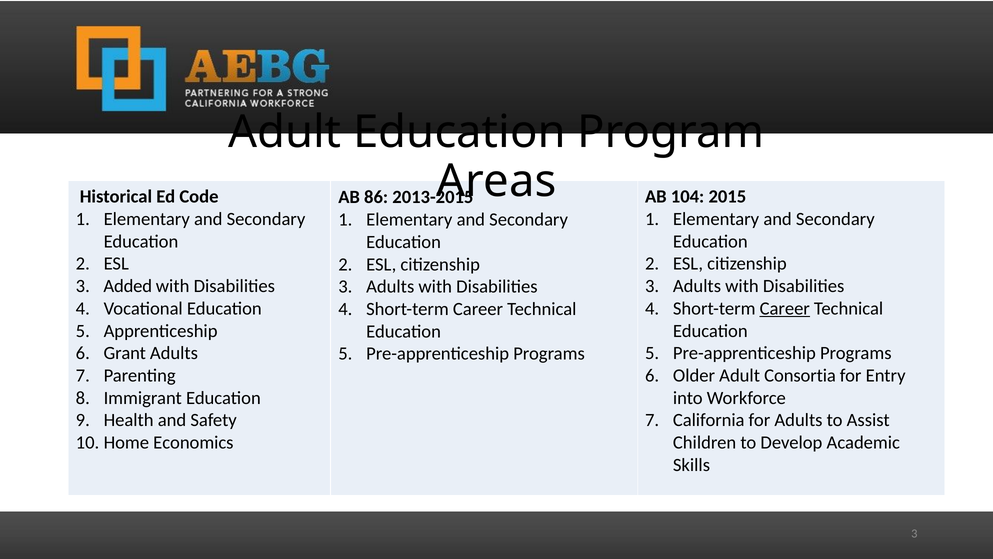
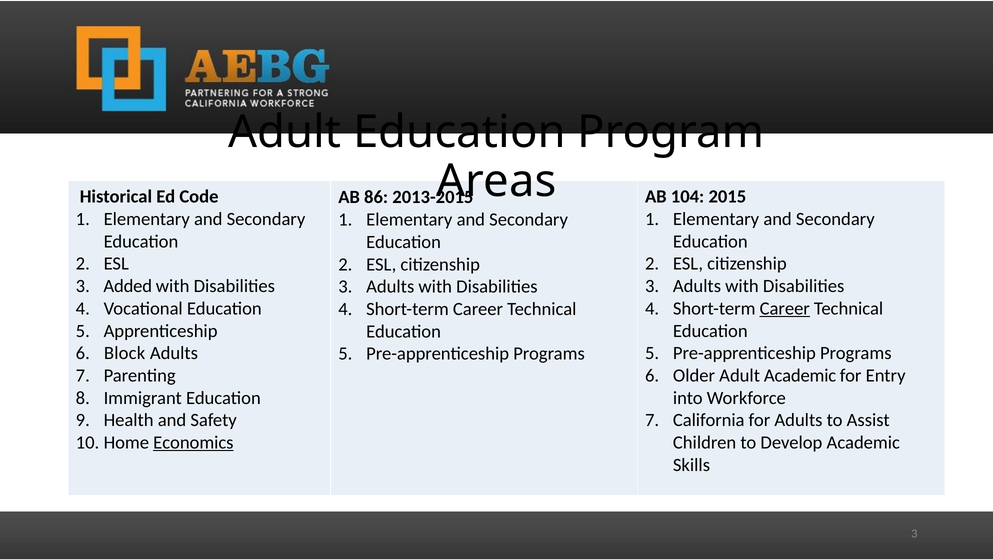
Grant: Grant -> Block (125, 353)
Adult Consortia: Consortia -> Academic (800, 375)
Economics underline: none -> present (193, 442)
